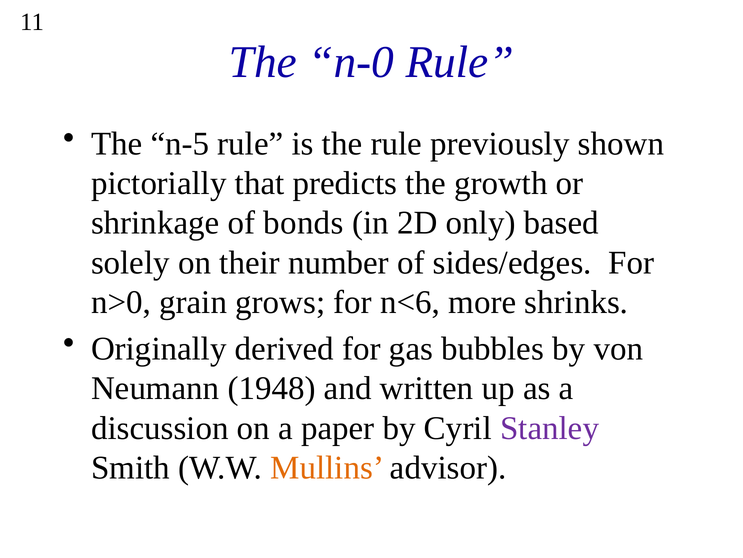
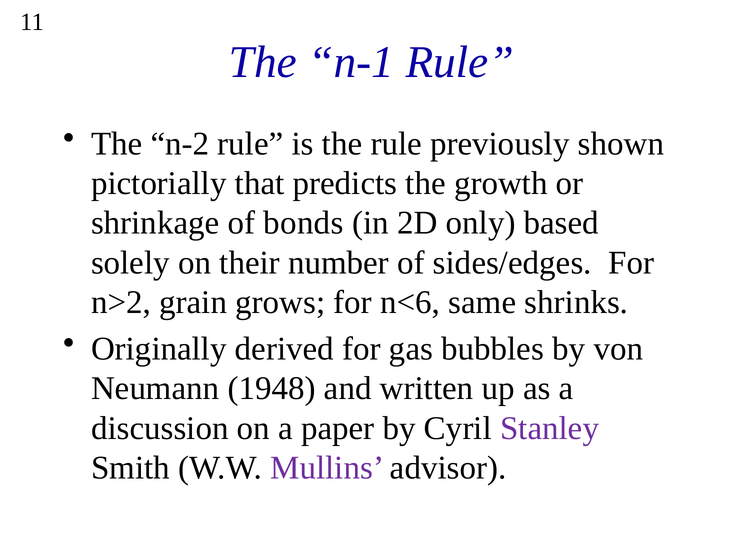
n-0: n-0 -> n-1 (351, 62)
n-5: n-5 -> n-2 (180, 143)
n>0: n>0 -> n>2 (121, 302)
more: more -> same (482, 302)
Mullins colour: orange -> purple (327, 467)
